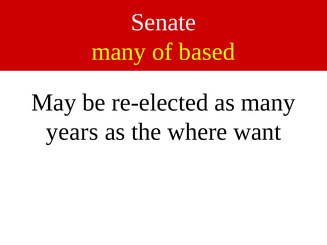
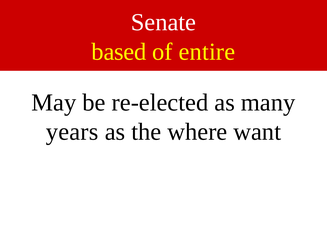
many: many -> based (119, 52)
based: based -> entire (207, 52)
